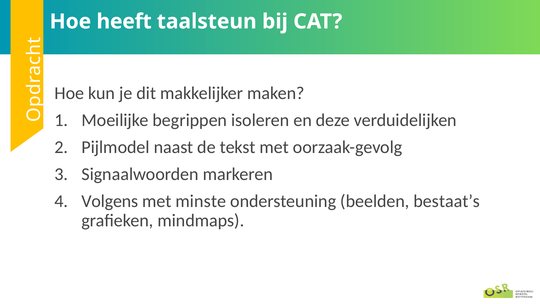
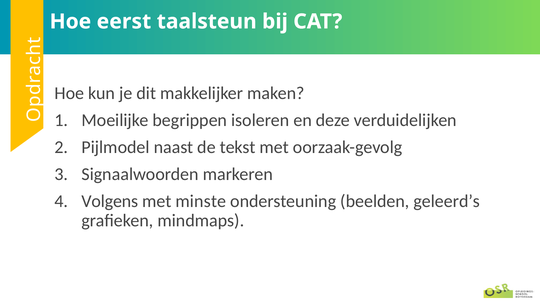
heeft: heeft -> eerst (124, 21)
bestaat’s: bestaat’s -> geleerd’s (447, 201)
